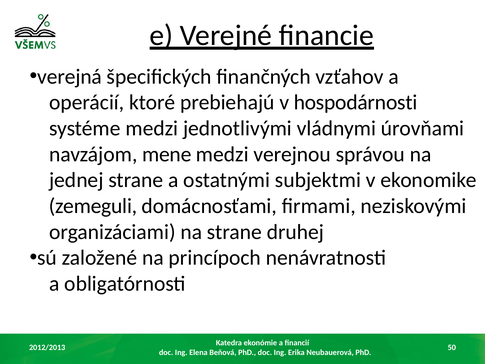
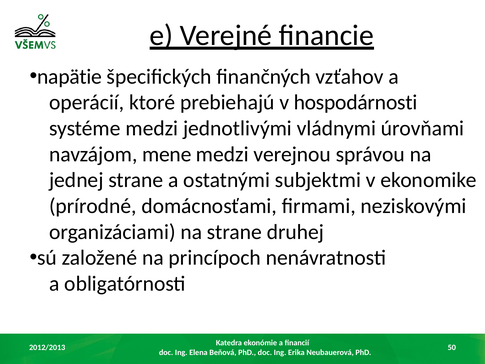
verejná: verejná -> napätie (70, 77)
zemeguli: zemeguli -> prírodné (93, 206)
